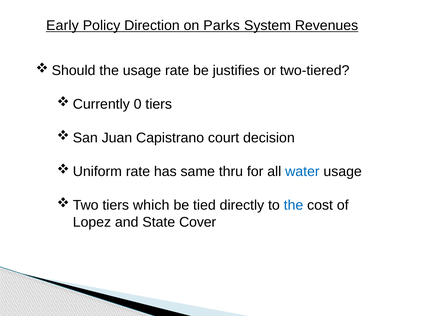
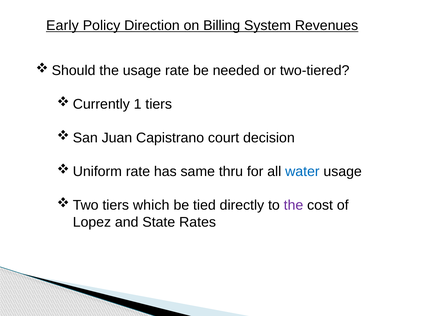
Parks: Parks -> Billing (222, 26)
justifies: justifies -> needed (236, 71)
0: 0 -> 1 (138, 104)
the colour: blue -> purple (294, 206)
Cover: Cover -> Rates (198, 223)
